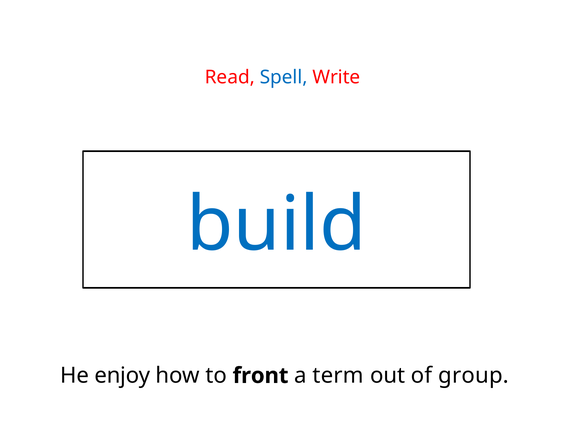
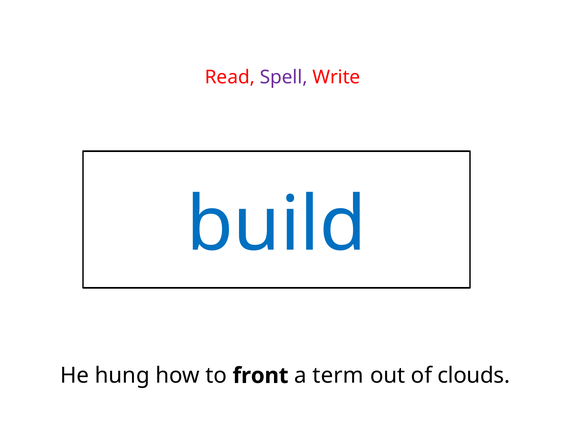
Spell colour: blue -> purple (284, 77)
enjoy: enjoy -> hung (122, 376)
group: group -> clouds (474, 376)
